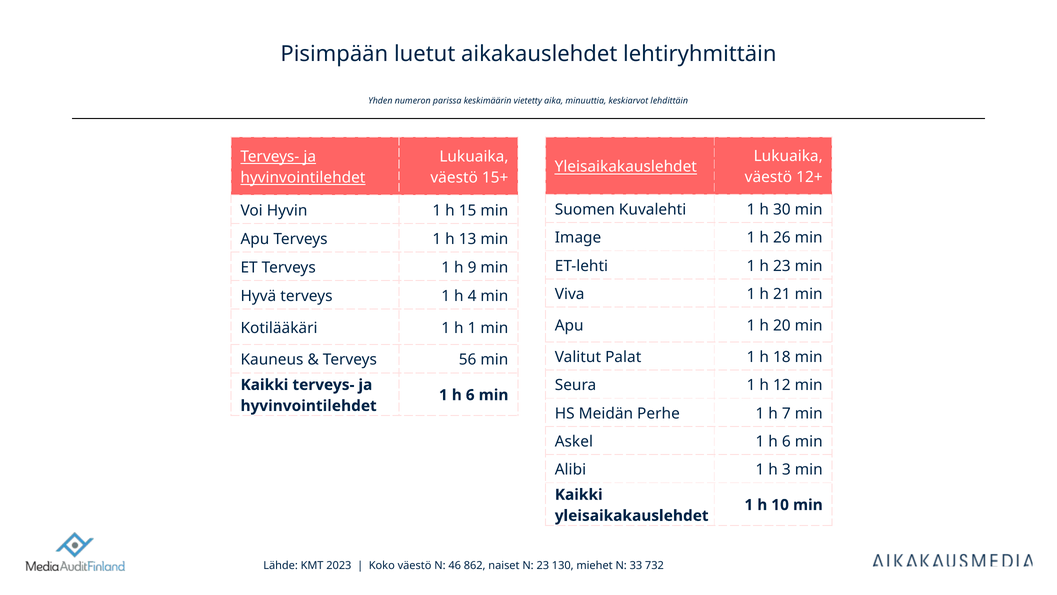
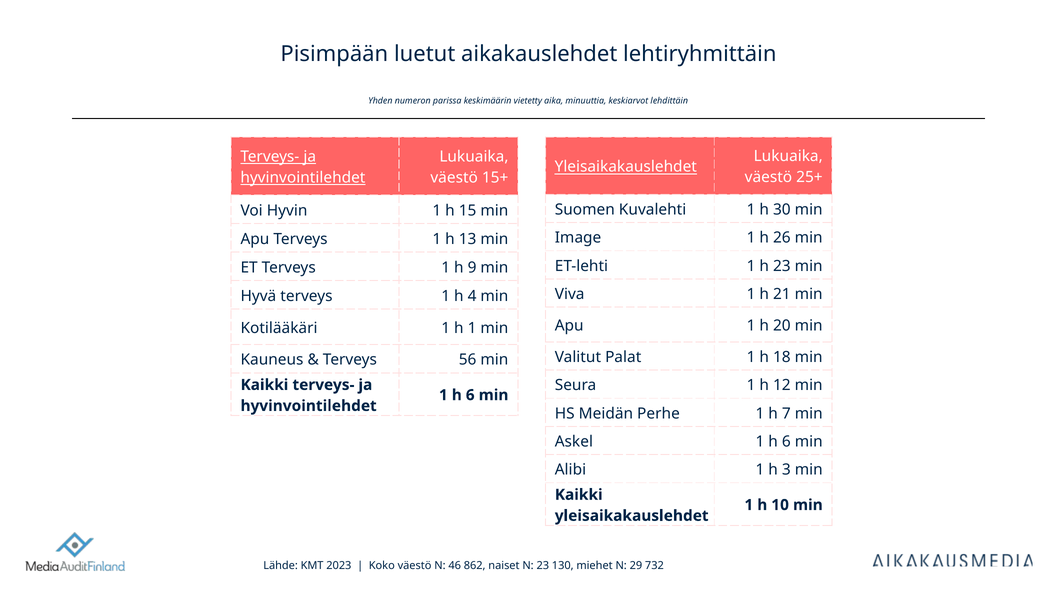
12+: 12+ -> 25+ (809, 177)
33: 33 -> 29 (636, 565)
